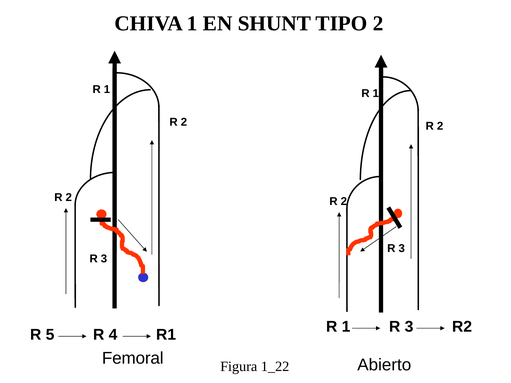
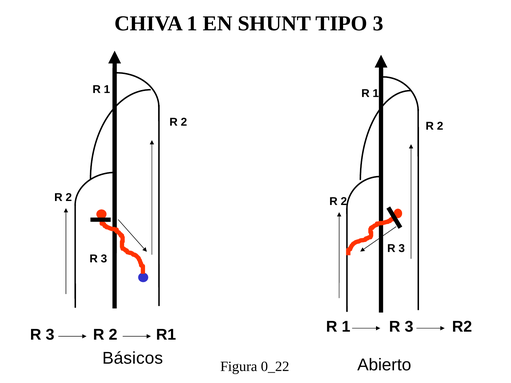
TIPO 2: 2 -> 3 (378, 23)
5: 5 -> 3 (50, 335)
4: 4 -> 2 (113, 335)
Femoral: Femoral -> Básicos (133, 358)
1_22: 1_22 -> 0_22 (275, 367)
